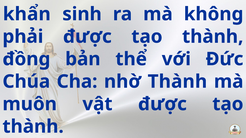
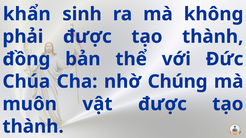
nhờ Thành: Thành -> Chúng (178, 82)
